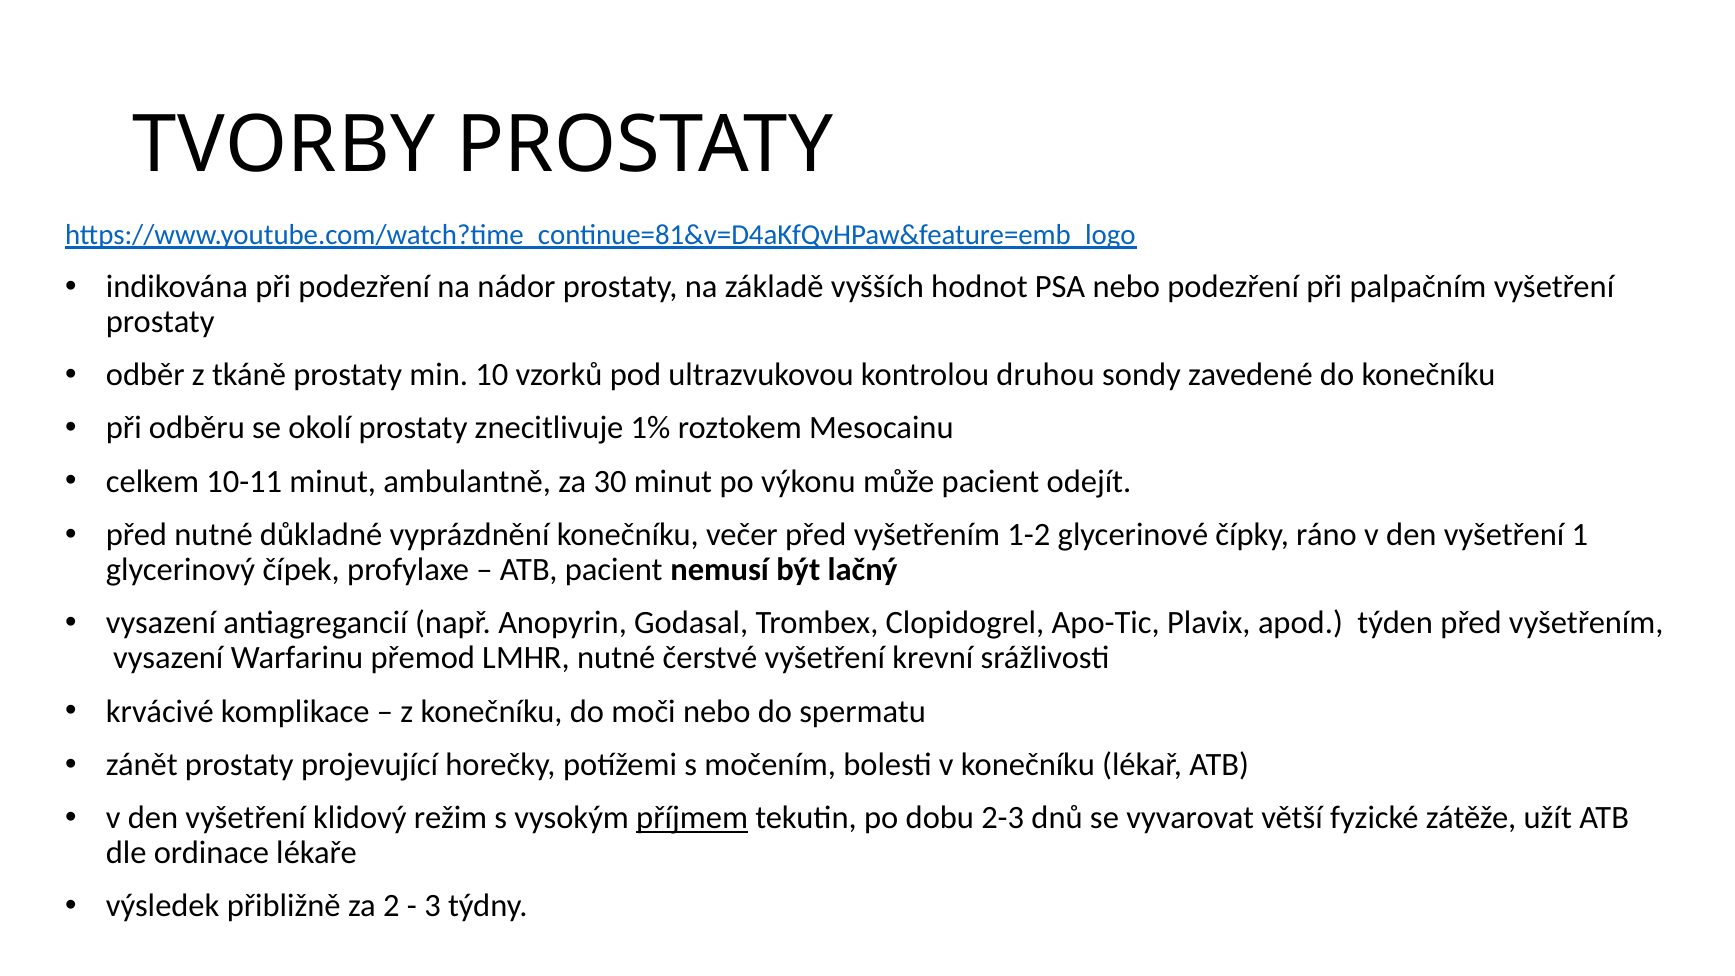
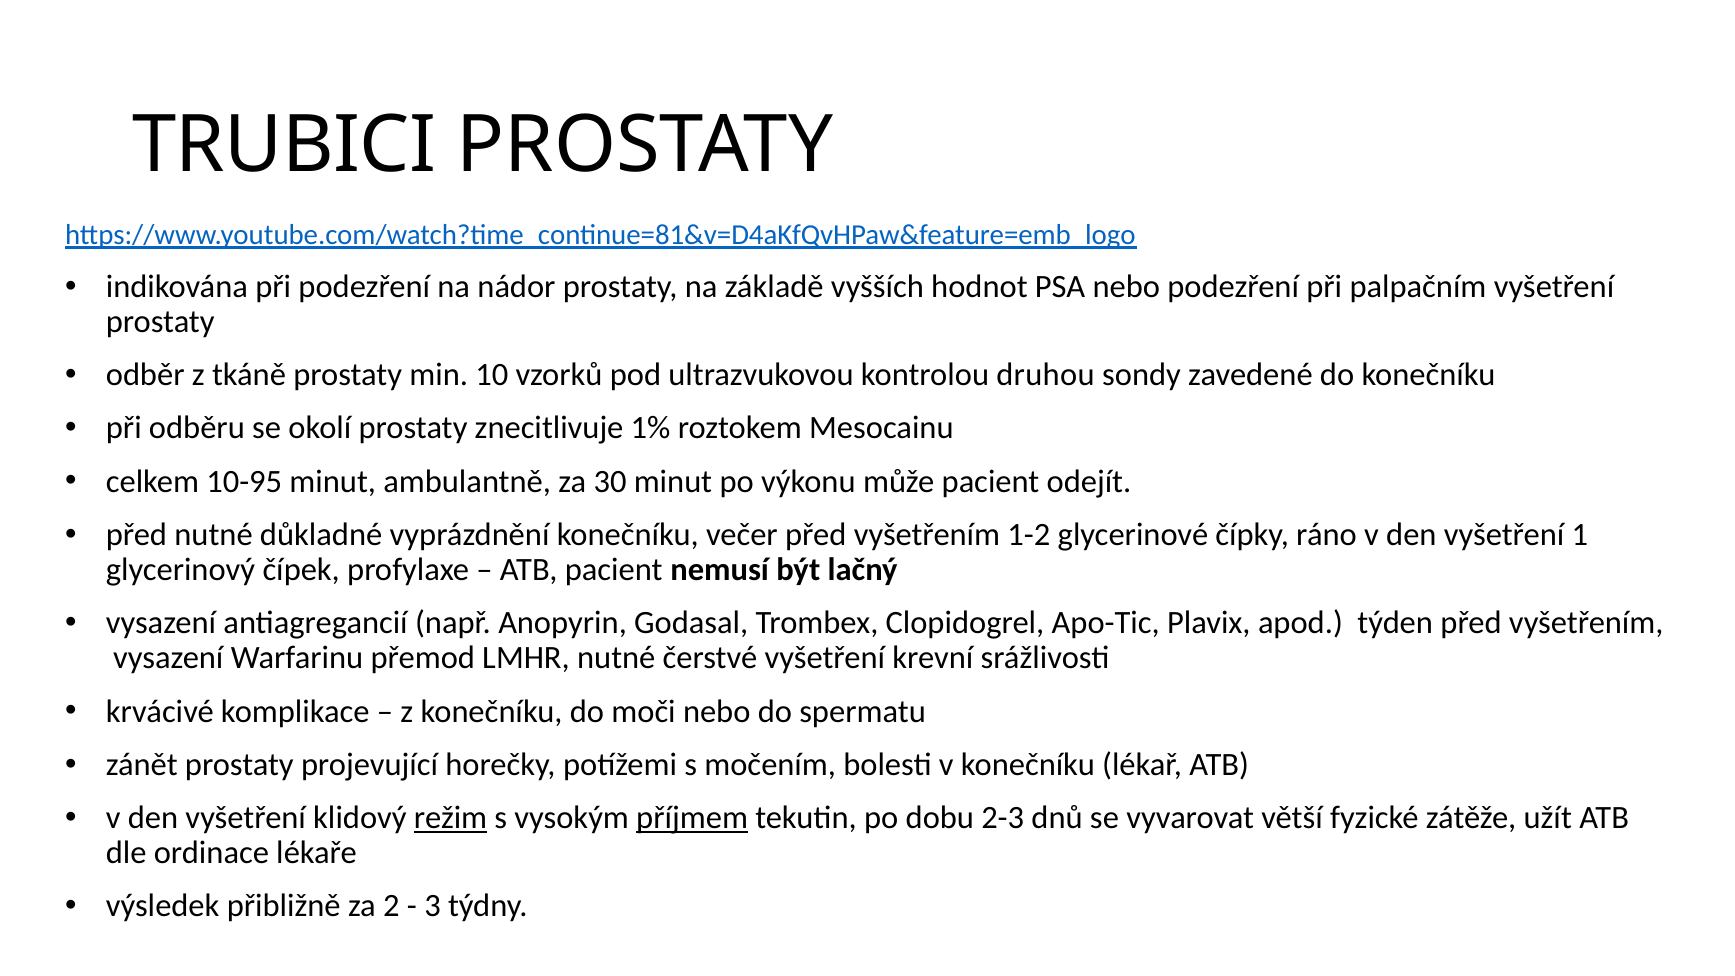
TVORBY: TVORBY -> TRUBICI (284, 146)
10-11: 10-11 -> 10-95 (244, 481)
režim underline: none -> present (451, 818)
